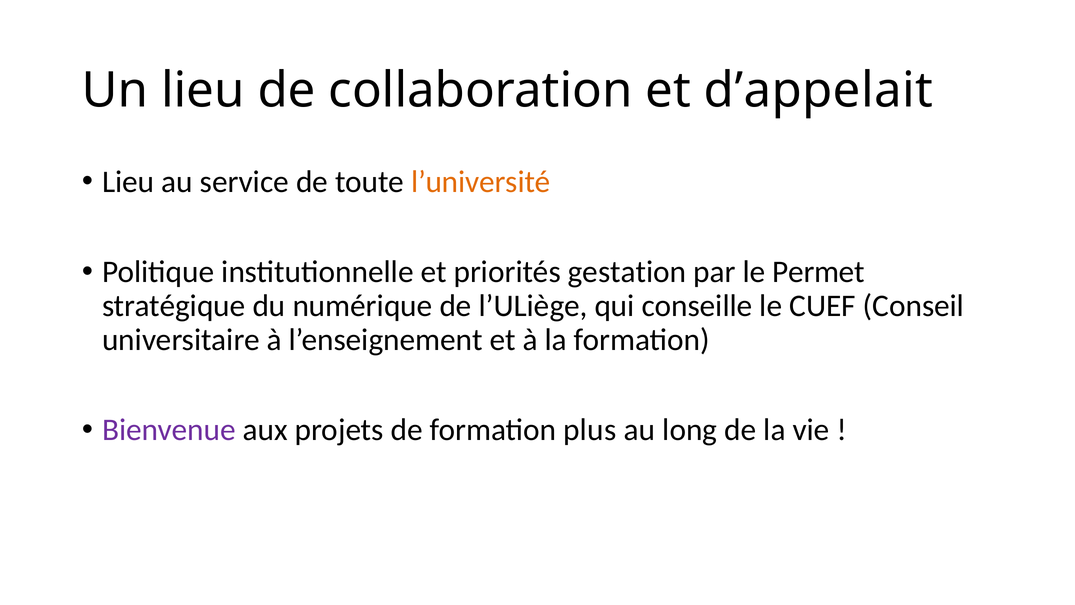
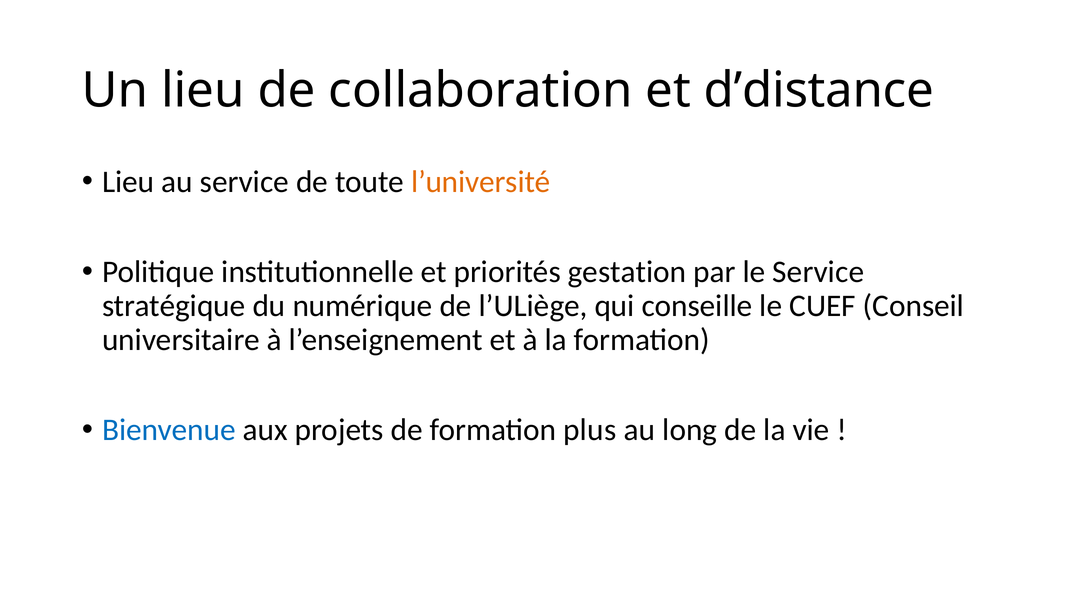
d’appelait: d’appelait -> d’distance (819, 90)
le Permet: Permet -> Service (818, 272)
Bienvenue colour: purple -> blue (169, 430)
